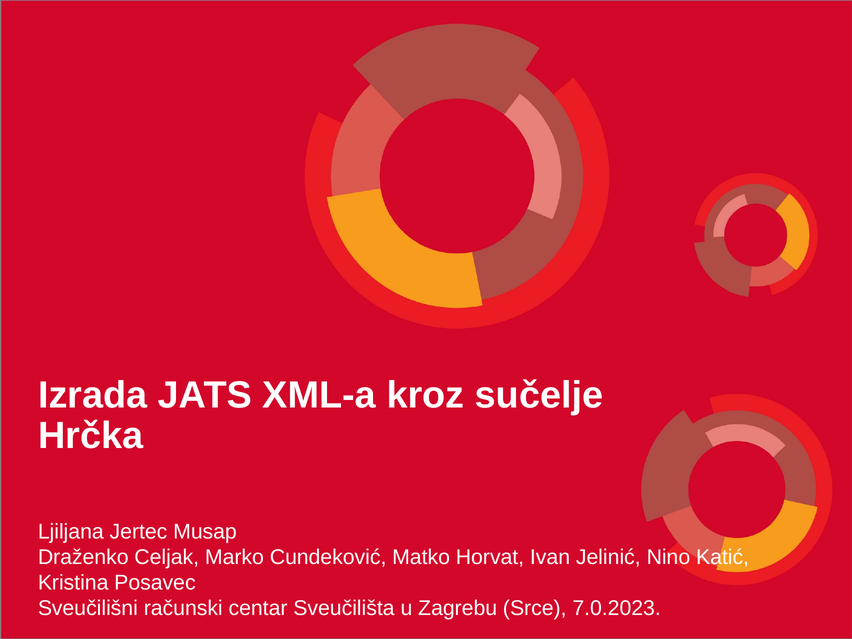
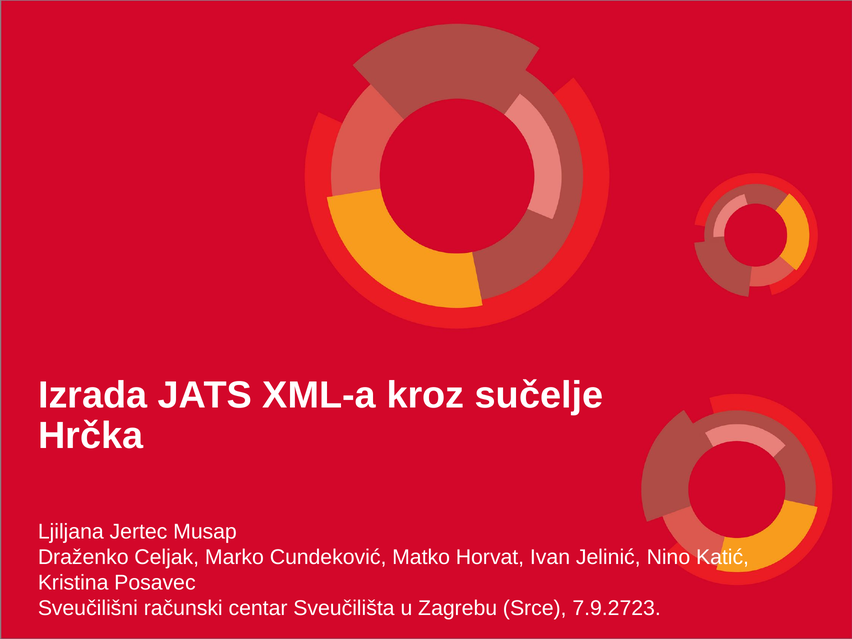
7.0.2023: 7.0.2023 -> 7.9.2723 (617, 608)
